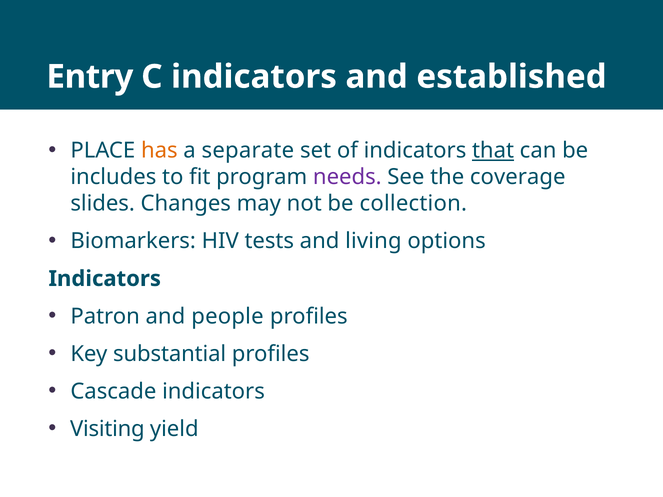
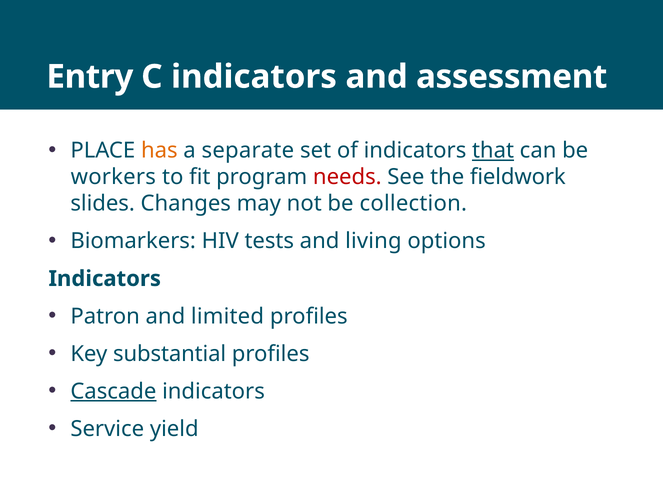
established: established -> assessment (512, 77)
includes: includes -> workers (113, 177)
needs colour: purple -> red (347, 177)
coverage: coverage -> fieldwork (518, 177)
people: people -> limited (227, 316)
Cascade underline: none -> present (113, 392)
Visiting: Visiting -> Service (107, 429)
